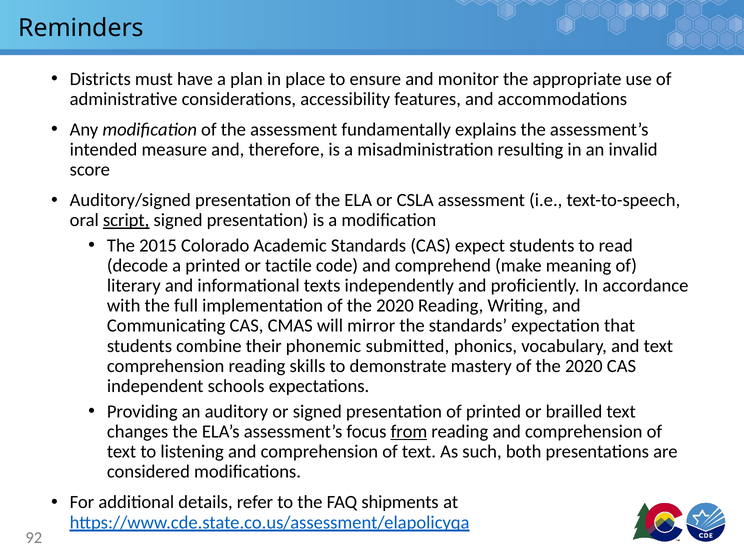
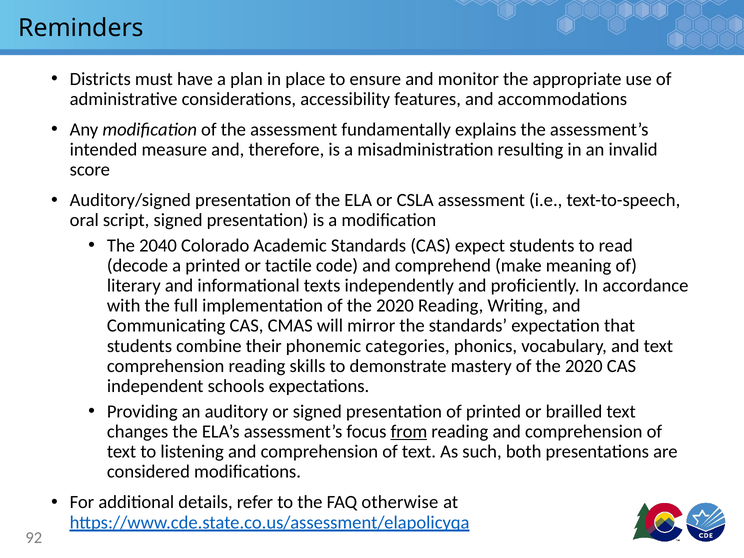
script underline: present -> none (126, 220)
2015: 2015 -> 2040 (158, 245)
submitted: submitted -> categories (408, 346)
shipments: shipments -> otherwise (400, 502)
